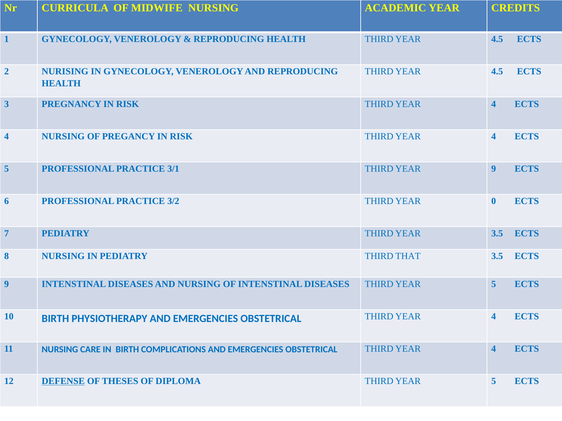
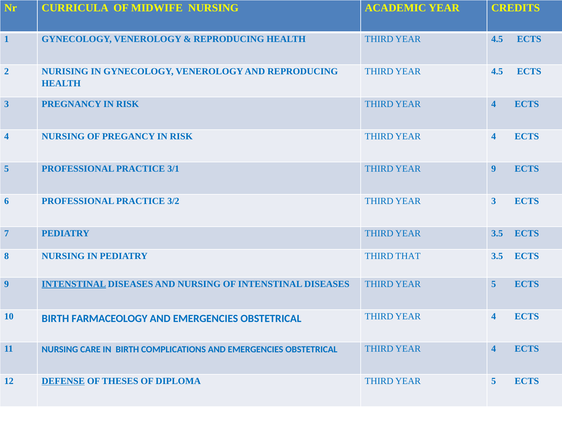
YEAR 0: 0 -> 3 (494, 201)
INTENSTINAL underline: none -> present (74, 284)
PHYSIOTHERAPY: PHYSIOTHERAPY -> FARMACEOLOGY (109, 319)
